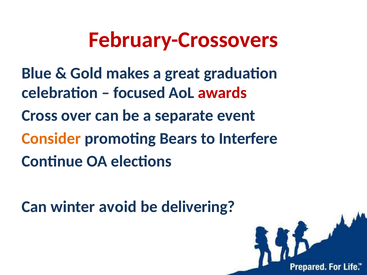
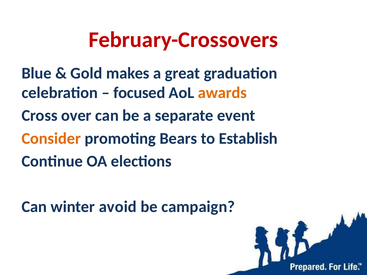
awards colour: red -> orange (222, 93)
Interfere: Interfere -> Establish (248, 139)
delivering: delivering -> campaign (198, 207)
